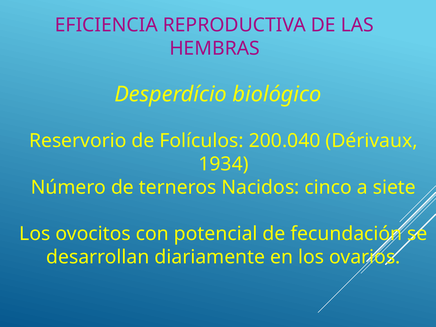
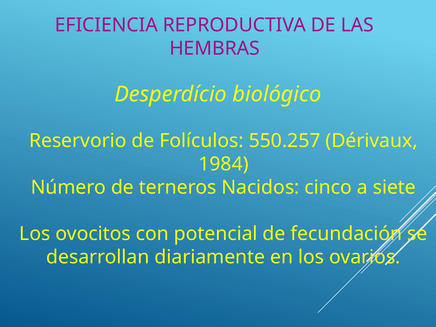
200.040: 200.040 -> 550.257 (285, 141)
1934: 1934 -> 1984 (224, 164)
